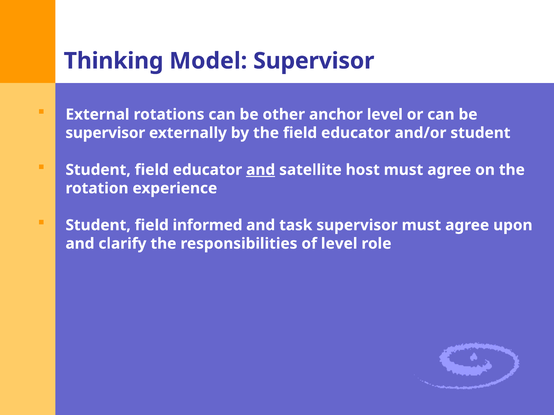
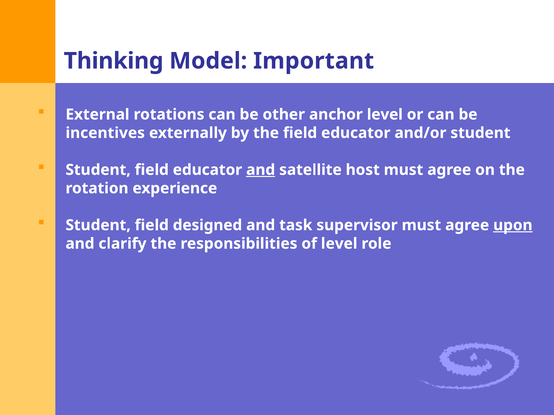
Model Supervisor: Supervisor -> Important (314, 61)
supervisor: supervisor -> incentives (105, 133)
informed: informed -> designed (207, 225)
upon underline: none -> present (513, 225)
